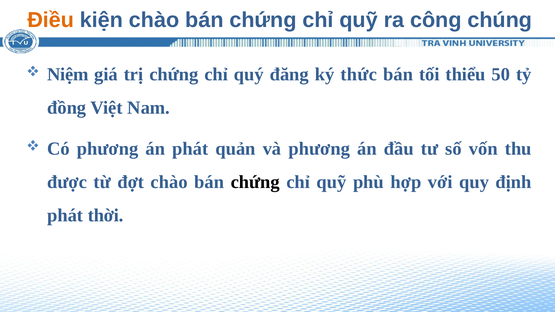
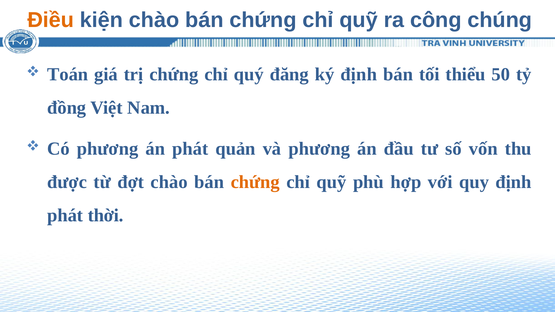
Niệm: Niệm -> Toán (68, 74)
ký thức: thức -> định (359, 74)
chứng colour: black -> orange (255, 182)
